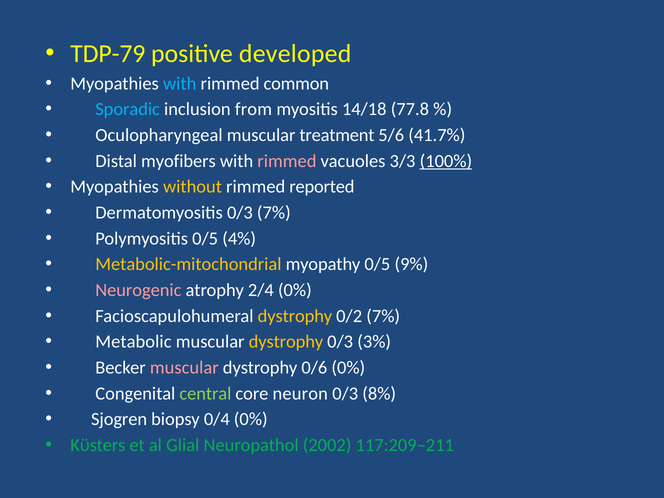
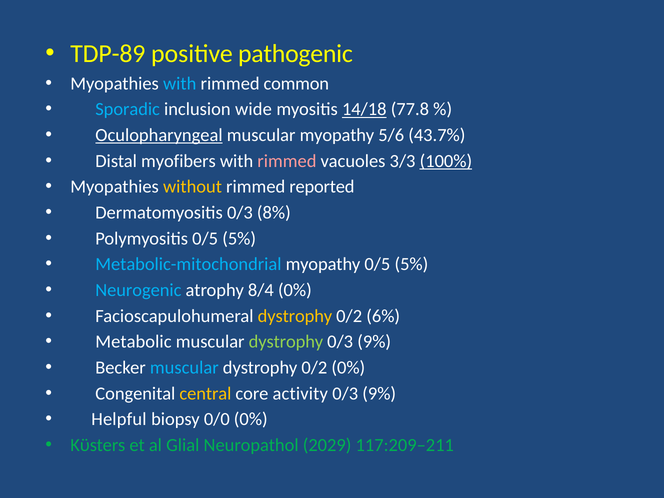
TDP-79: TDP-79 -> TDP-89 (108, 54)
developed: developed -> pathogenic (295, 54)
from: from -> wide (253, 109)
14/18 underline: none -> present (364, 109)
Oculopharyngeal underline: none -> present (159, 135)
muscular treatment: treatment -> myopathy (337, 135)
41.7%: 41.7% -> 43.7% (437, 135)
0/3 7%: 7% -> 8% (274, 213)
Polymyositis 0/5 4%: 4% -> 5% (239, 239)
Metabolic-mitochondrial colour: yellow -> light blue (188, 264)
myopathy 0/5 9%: 9% -> 5% (411, 264)
Neurogenic colour: pink -> light blue (138, 290)
2/4: 2/4 -> 8/4 (261, 290)
0/2 7%: 7% -> 6% (383, 316)
dystrophy colour: yellow -> light green (286, 342)
3%: 3% -> 9% (374, 342)
muscular colour: pink -> light blue (184, 368)
0/6: 0/6 -> 0/2 (314, 368)
central colour: light green -> yellow (205, 394)
neuron: neuron -> activity (300, 394)
8%: 8% -> 9% (379, 394)
Sjogren: Sjogren -> Helpful (119, 419)
0/4: 0/4 -> 0/0 (217, 419)
2002: 2002 -> 2029 (327, 445)
